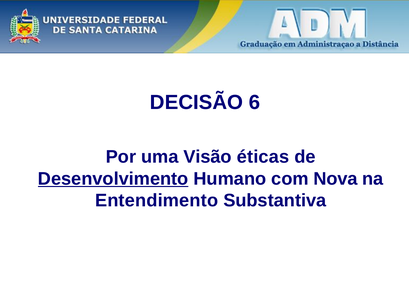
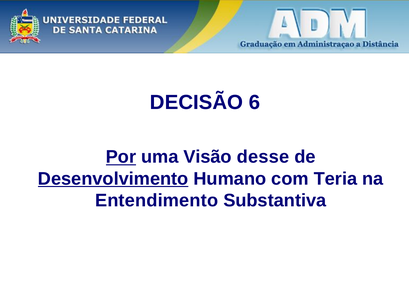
Por underline: none -> present (121, 157)
éticas: éticas -> desse (263, 157)
Nova: Nova -> Teria (335, 179)
